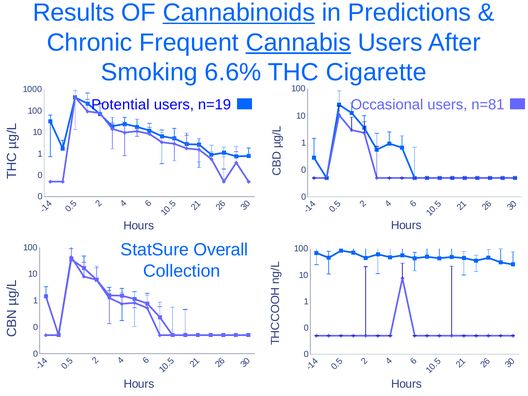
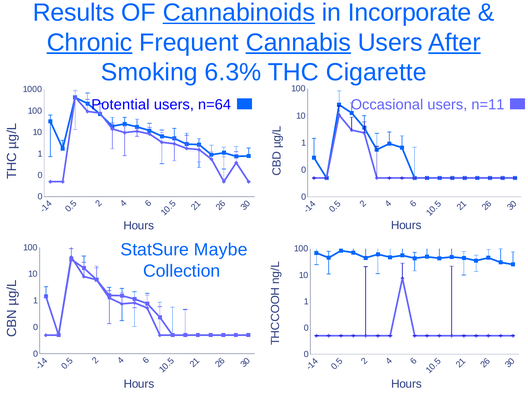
Predictions: Predictions -> Incorporate (410, 13)
Chronic underline: none -> present (90, 42)
After underline: none -> present (454, 42)
6.6%: 6.6% -> 6.3% (233, 72)
n=19: n=19 -> n=64 (214, 105)
n=81: n=81 -> n=11 (488, 105)
Overall: Overall -> Maybe (221, 250)
